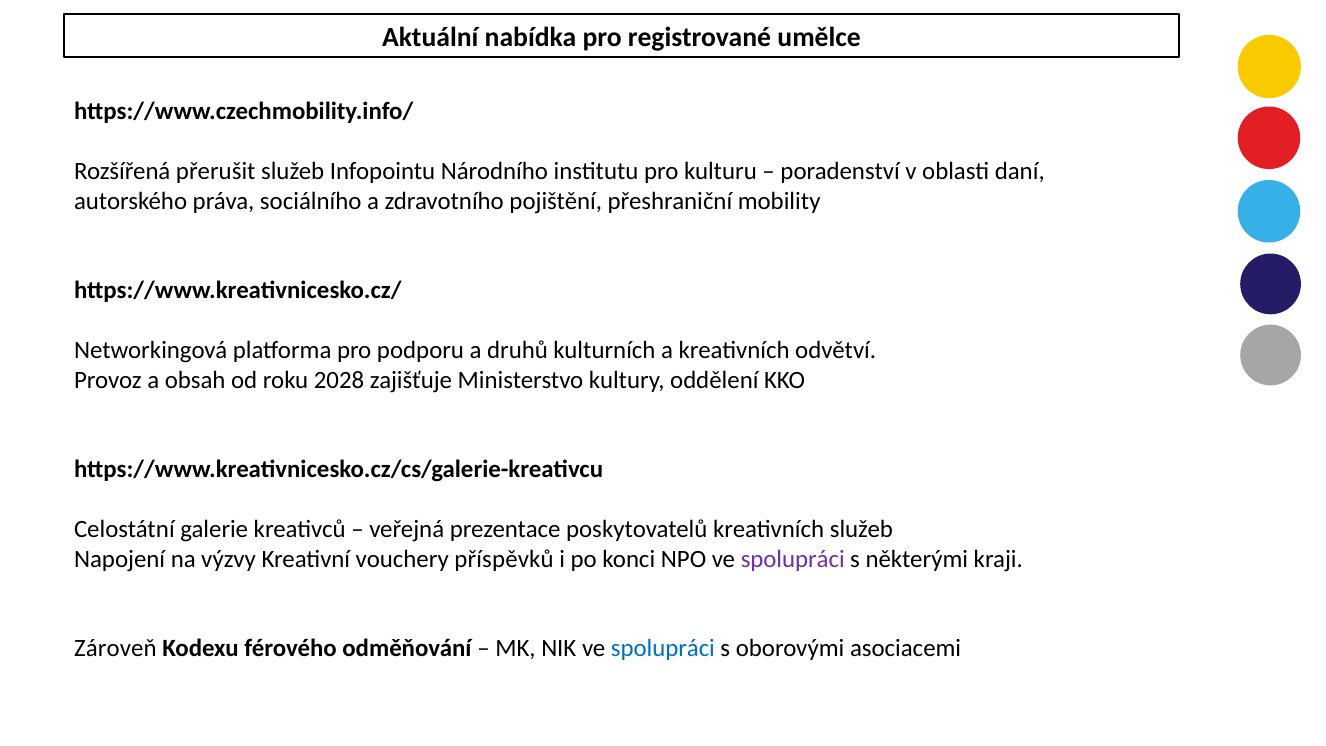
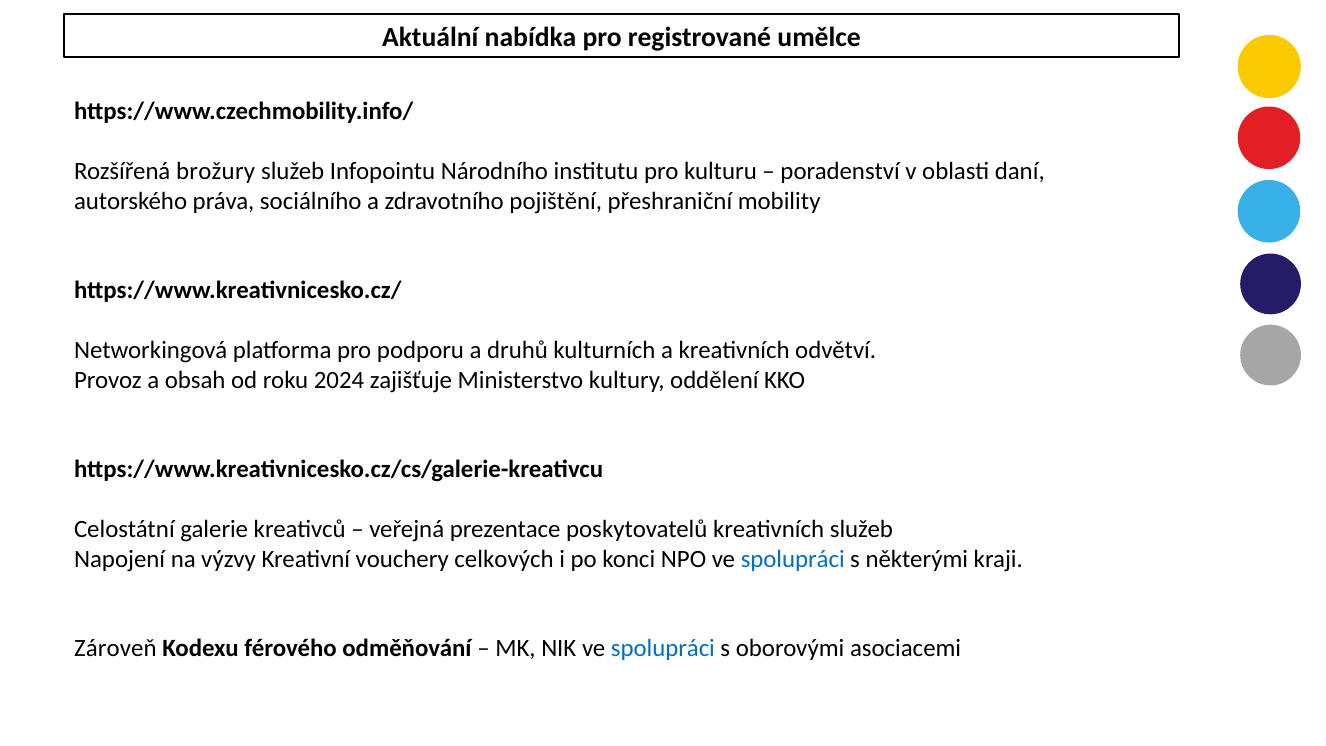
přerušit: přerušit -> brožury (216, 171)
2028: 2028 -> 2024 (339, 380)
příspěvků: příspěvků -> celkových (504, 559)
spolupráci colour: purple -> blue (793, 559)
